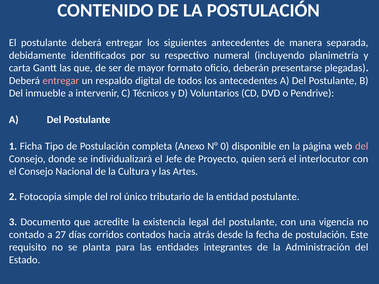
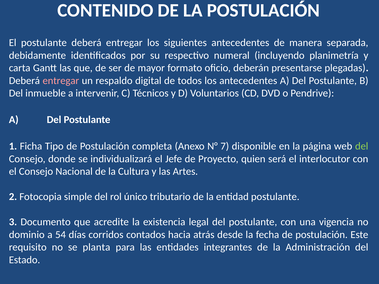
0: 0 -> 7 (225, 146)
del colour: pink -> light green (362, 146)
contado: contado -> dominio (27, 235)
27: 27 -> 54 (61, 235)
